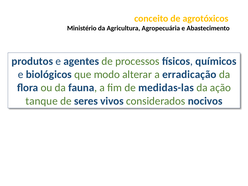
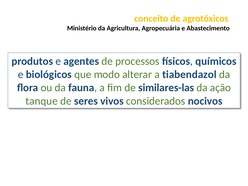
erradicação: erradicação -> tiabendazol (189, 75)
medidas-las: medidas-las -> similares-las (166, 88)
